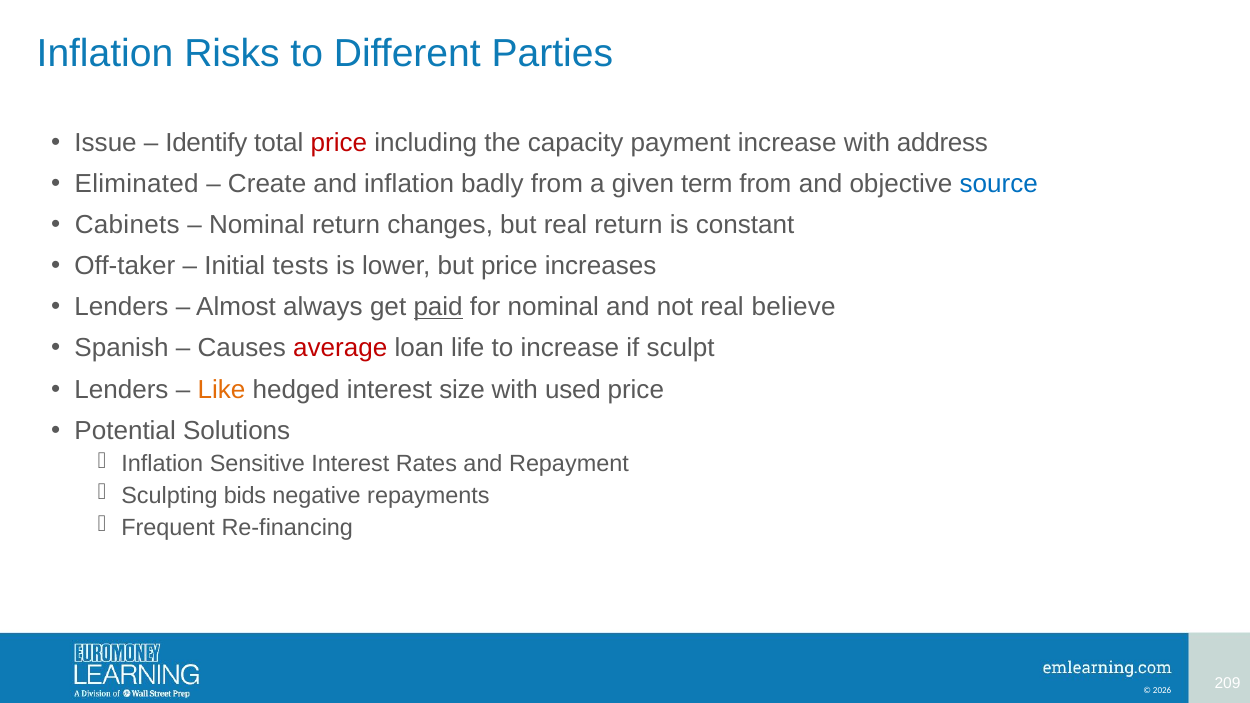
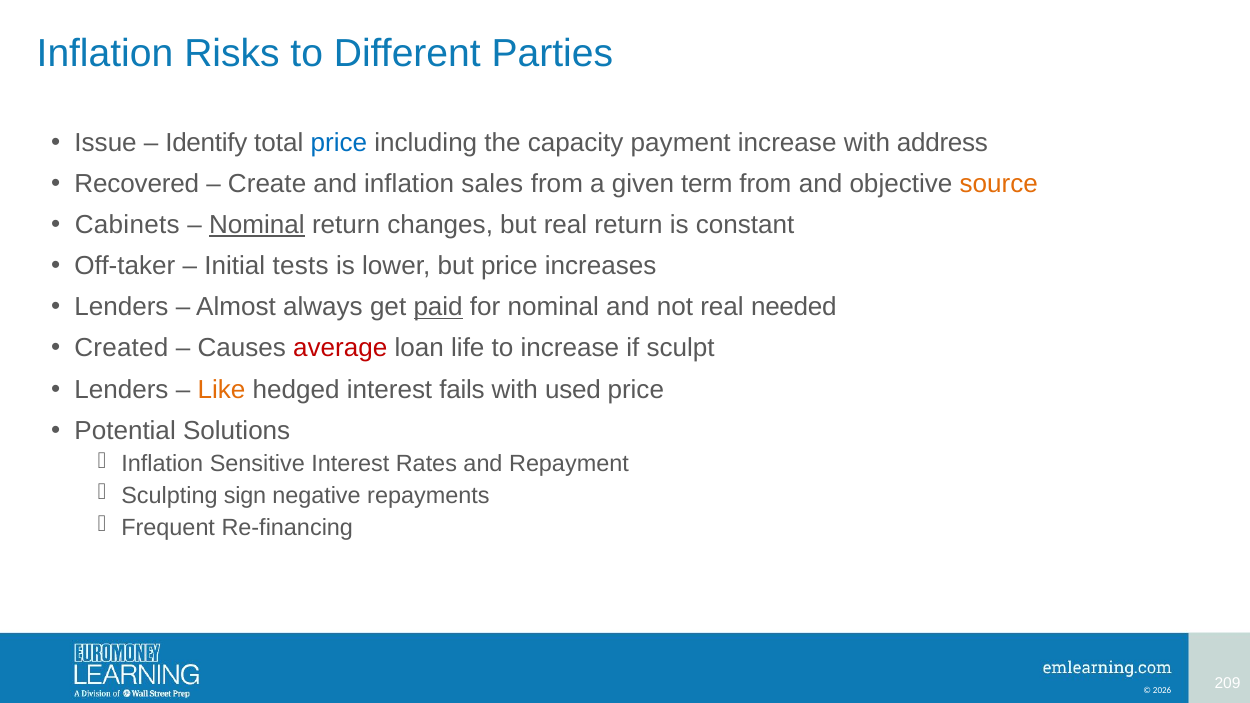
price colour: red -> blue (339, 143)
Eliminated: Eliminated -> Recovered (137, 184)
badly: badly -> sales (492, 184)
source colour: blue -> orange (999, 184)
Nominal underline: none -> present (257, 225)
believe: believe -> needed (794, 307)
Spanish: Spanish -> Created (121, 348)
size: size -> fails (462, 390)
bids: bids -> sign (245, 496)
